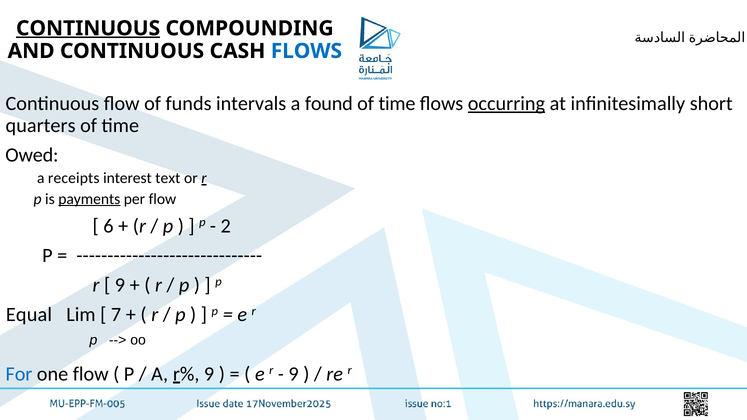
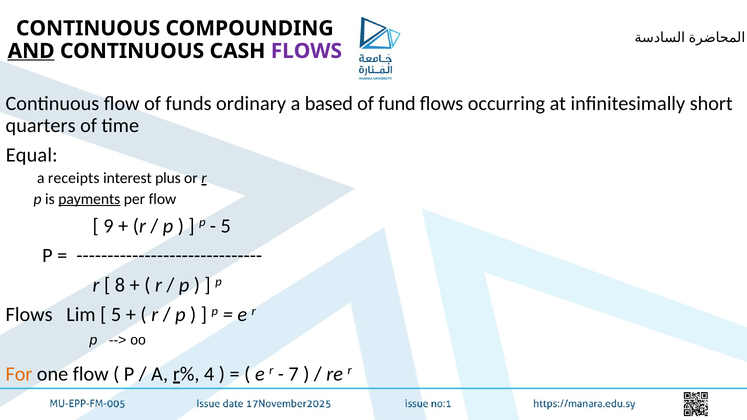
CONTINUOUS underline: present -> none (88, 28)
AND underline: none -> present (31, 51)
FLOWS colour: blue -> purple (306, 51)
intervals: intervals -> ordinary (251, 104)
found: found -> based (329, 104)
time: time -> fund (397, 104)
occurring underline: present -> none (506, 104)
Owed: Owed -> Equal (32, 155)
text: text -> plus (168, 178)
6: 6 -> 9 (108, 226)
2: 2 -> 5 (226, 226)
9: 9 -> 8 (120, 285)
Equal: Equal -> Flows (29, 315)
7: 7 -> 5 (116, 315)
For colour: blue -> orange (19, 374)
r% 9: 9 -> 4 (209, 374)
9: 9 -> 7 (294, 374)
